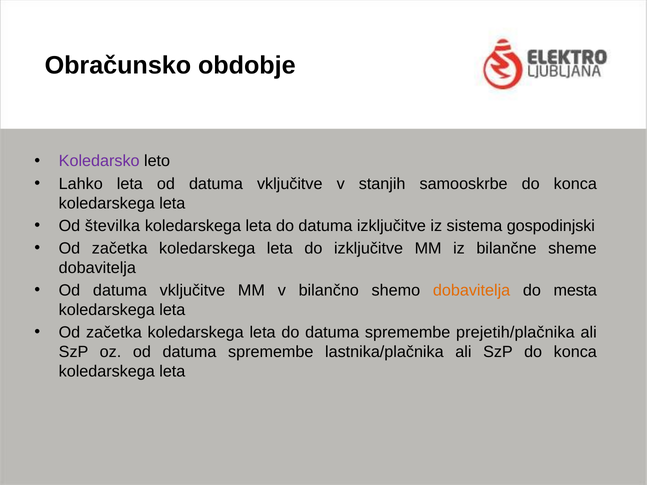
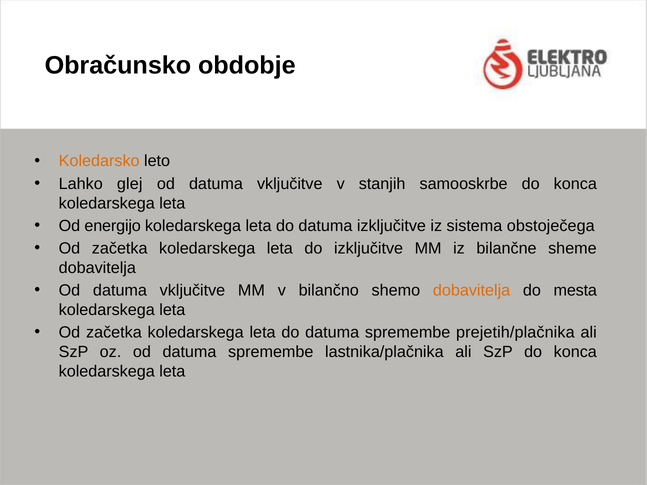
Koledarsko colour: purple -> orange (99, 161)
Lahko leta: leta -> glej (130, 184)
številka: številka -> energijo (113, 226)
gospodinjski: gospodinjski -> obstoječega (551, 226)
